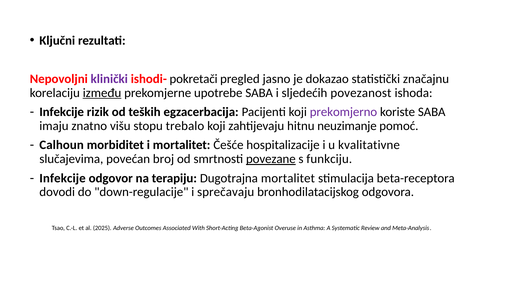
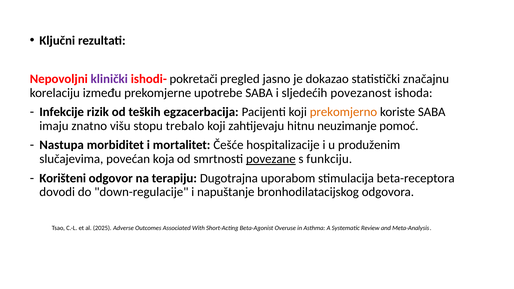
između underline: present -> none (102, 93)
prekomjerno colour: purple -> orange (343, 112)
Calhoun: Calhoun -> Nastupa (62, 145)
kvalitativne: kvalitativne -> produženim (369, 145)
broj: broj -> koja (164, 159)
Infekcije: Infekcije -> Korišteni (63, 178)
Dugotrajna mortalitet: mortalitet -> uporabom (288, 178)
sprečavaju: sprečavaju -> napuštanje (226, 192)
